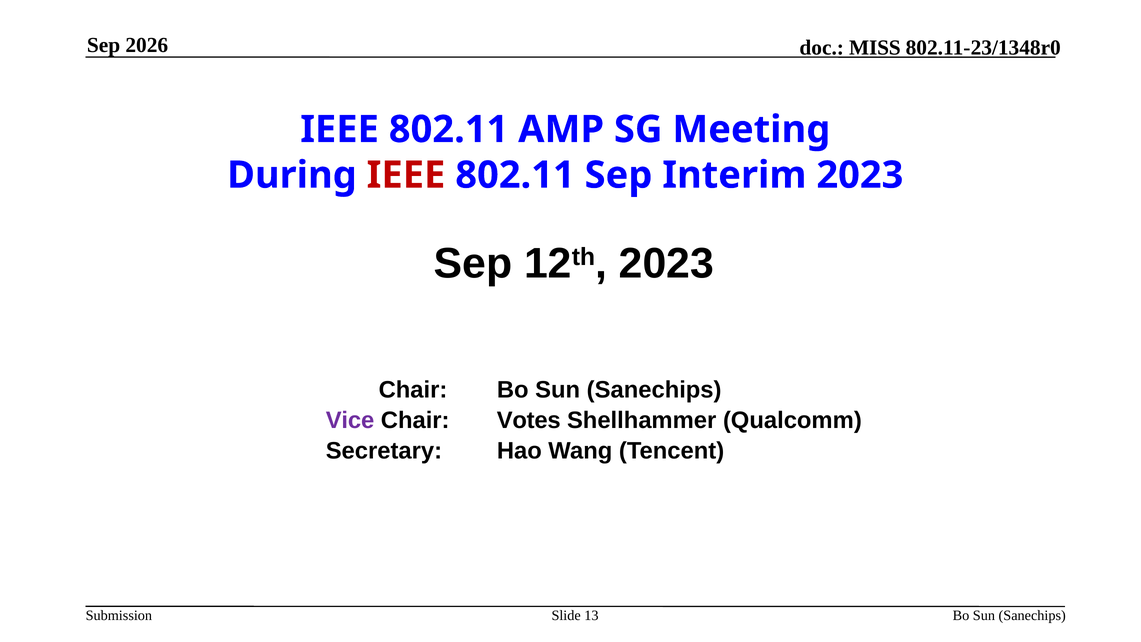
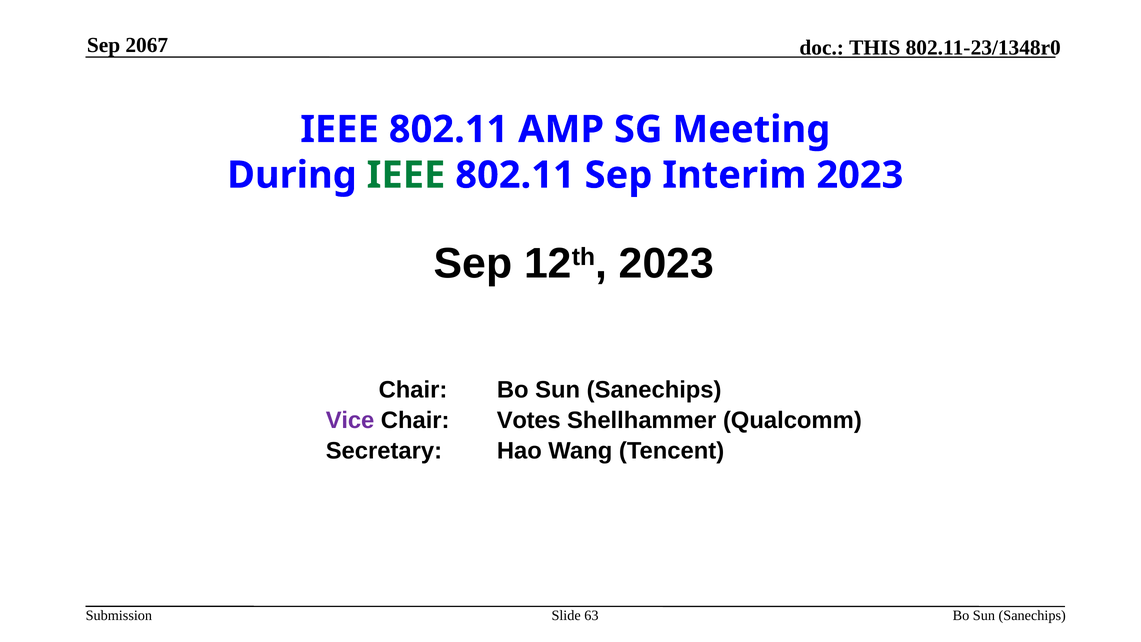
2026: 2026 -> 2067 (147, 45)
MISS: MISS -> THIS (875, 48)
IEEE colour: red -> green (406, 175)
13: 13 -> 63 (591, 616)
